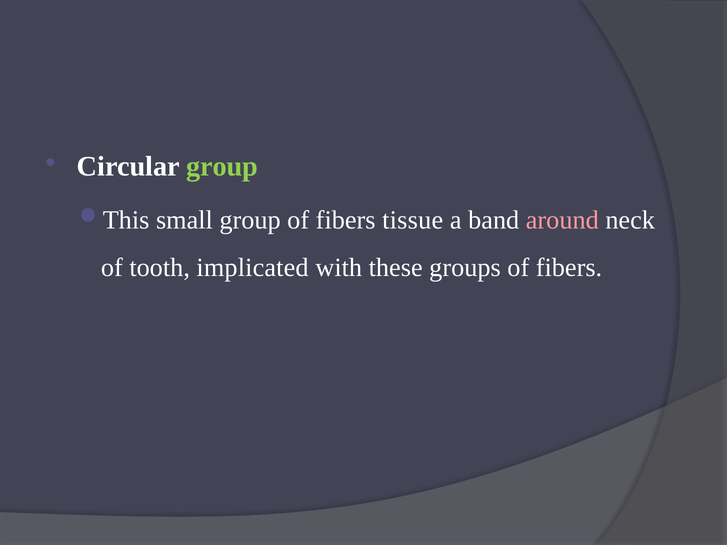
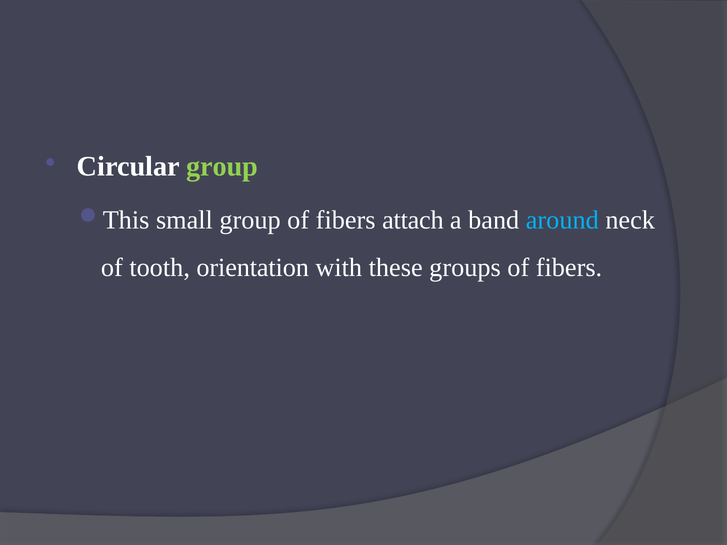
tissue: tissue -> attach (413, 220)
around colour: pink -> light blue (562, 220)
implicated: implicated -> orientation (253, 268)
